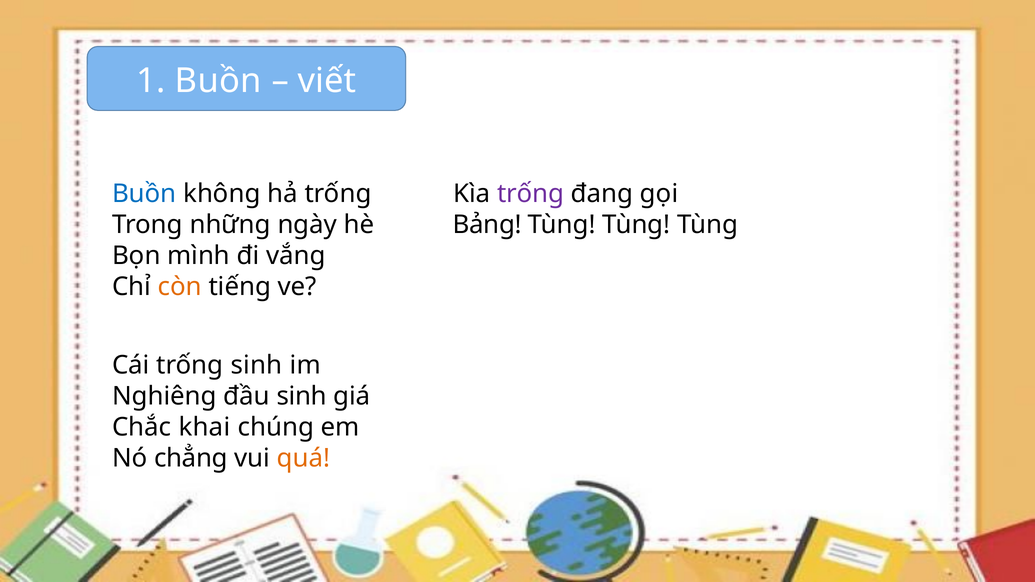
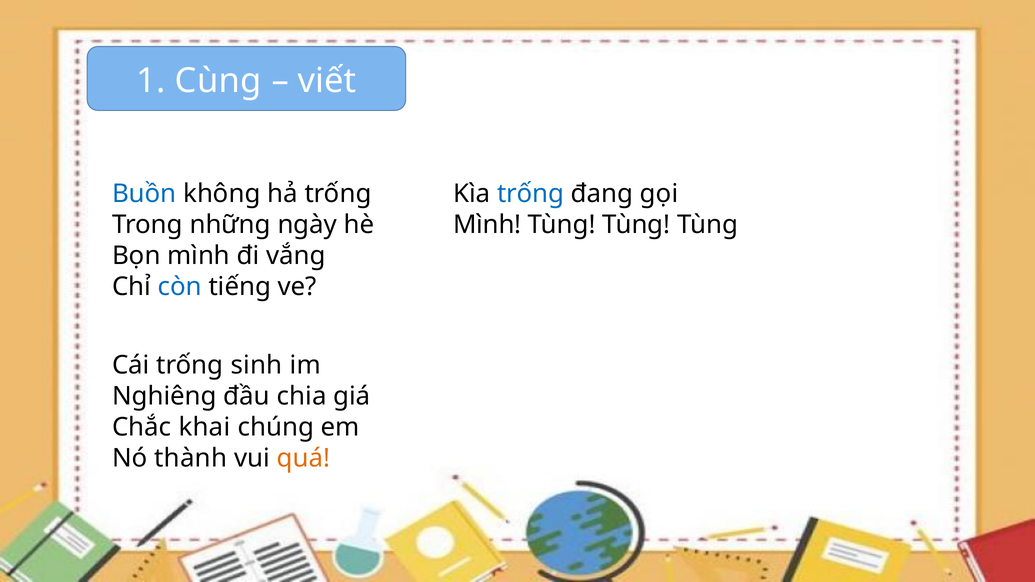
1 Buồn: Buồn -> Cùng (218, 81)
trống colour: purple -> blue (531, 194)
Bảng: Bảng -> Mình (487, 225)
còn colour: orange -> blue (180, 287)
đầu sinh: sinh -> chia (302, 396)
chẳng: chẳng -> thành (191, 458)
